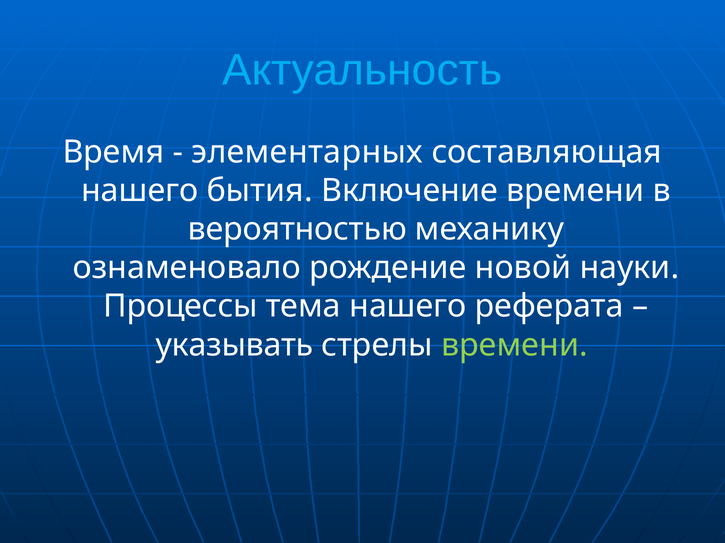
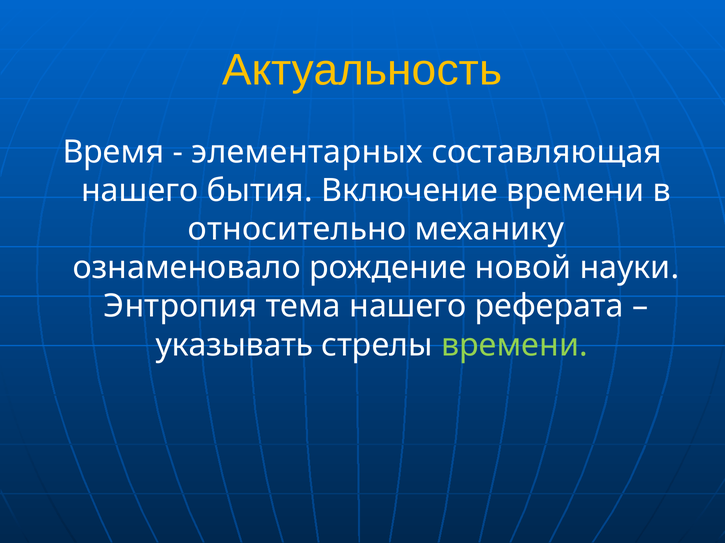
Актуальность colour: light blue -> yellow (362, 70)
вероятностью: вероятностью -> относительно (297, 229)
Процессы: Процессы -> Энтропия (180, 307)
